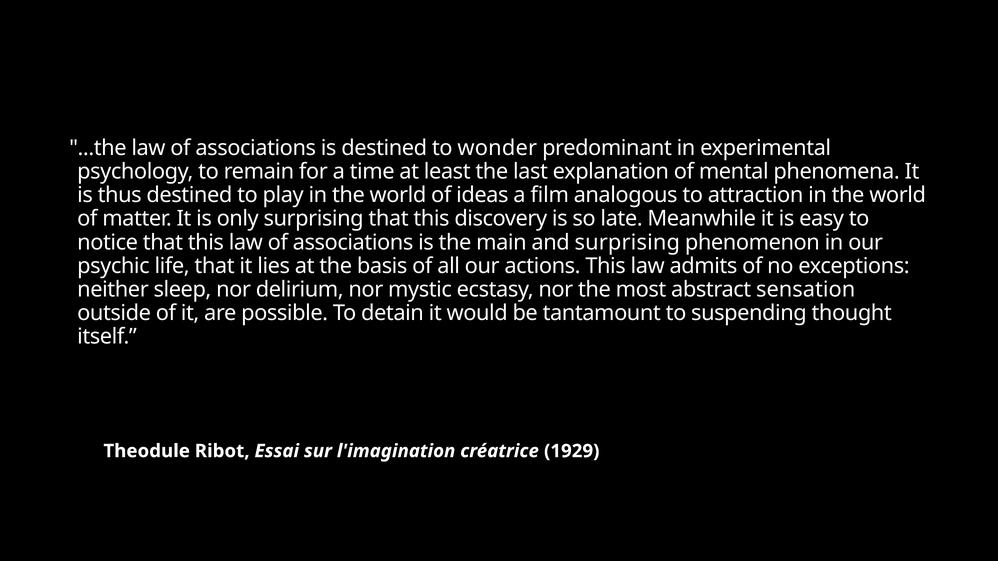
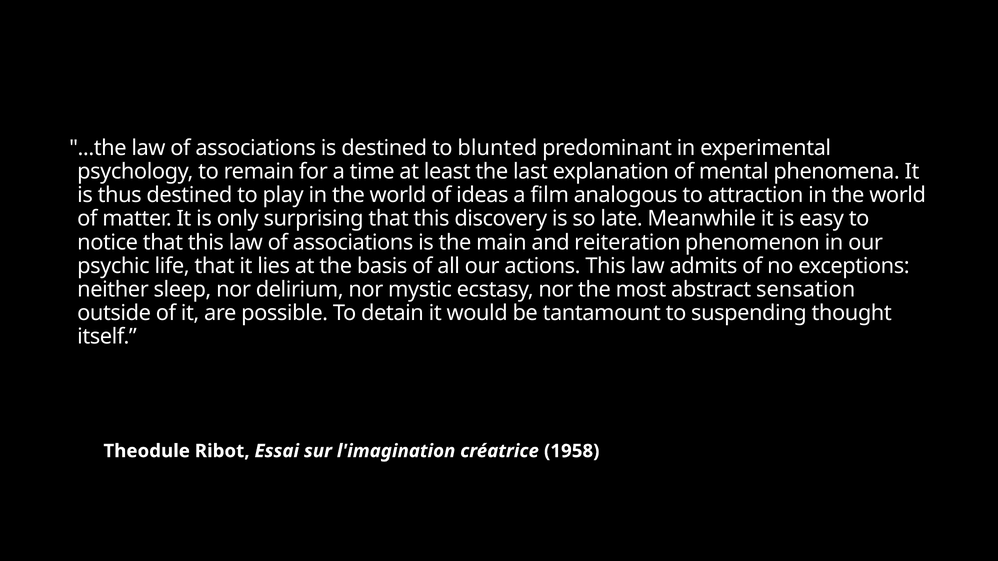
wonder: wonder -> blunted (497, 148)
and surprising: surprising -> reiteration (627, 243)
1929: 1929 -> 1958 (572, 451)
